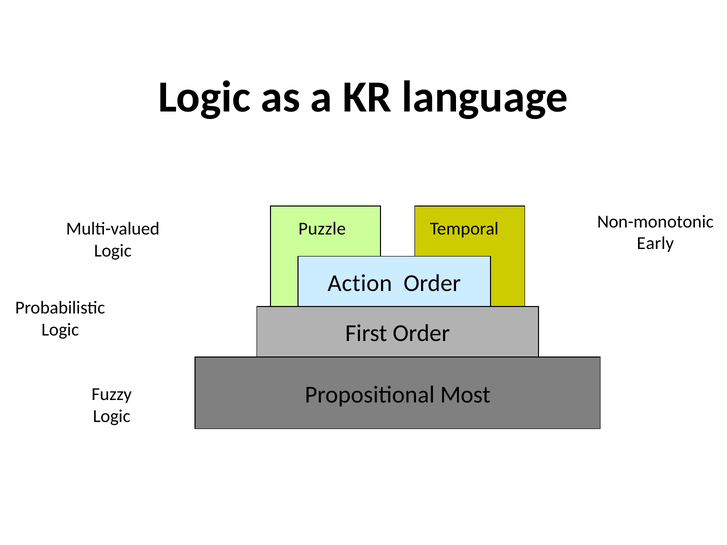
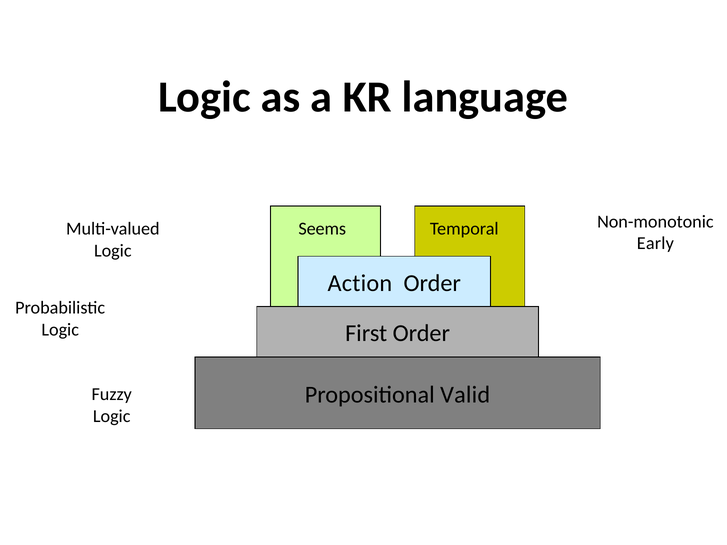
Puzzle: Puzzle -> Seems (322, 229)
Most: Most -> Valid (465, 395)
